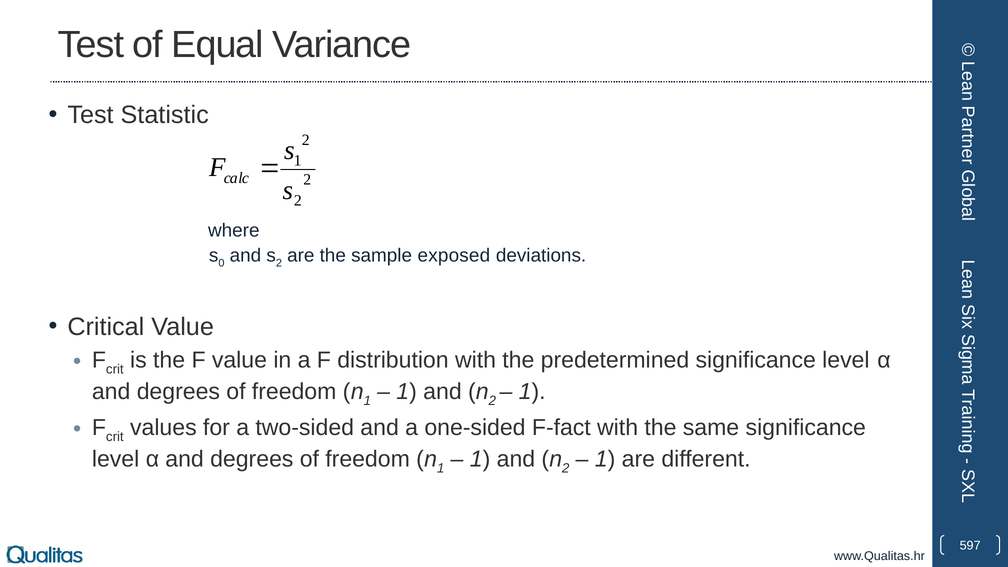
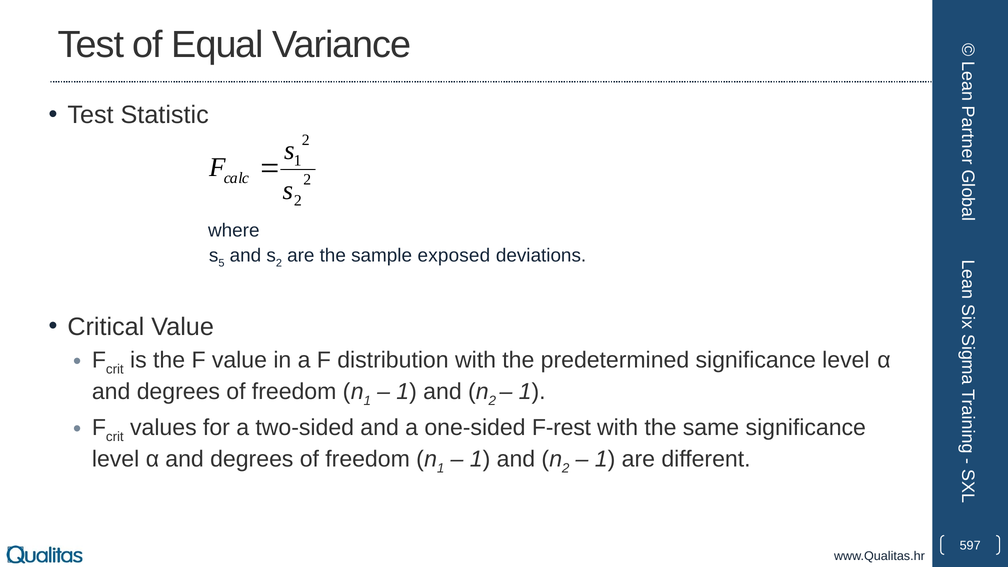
0: 0 -> 5 (222, 263)
F-fact: F-fact -> F-rest (561, 428)
